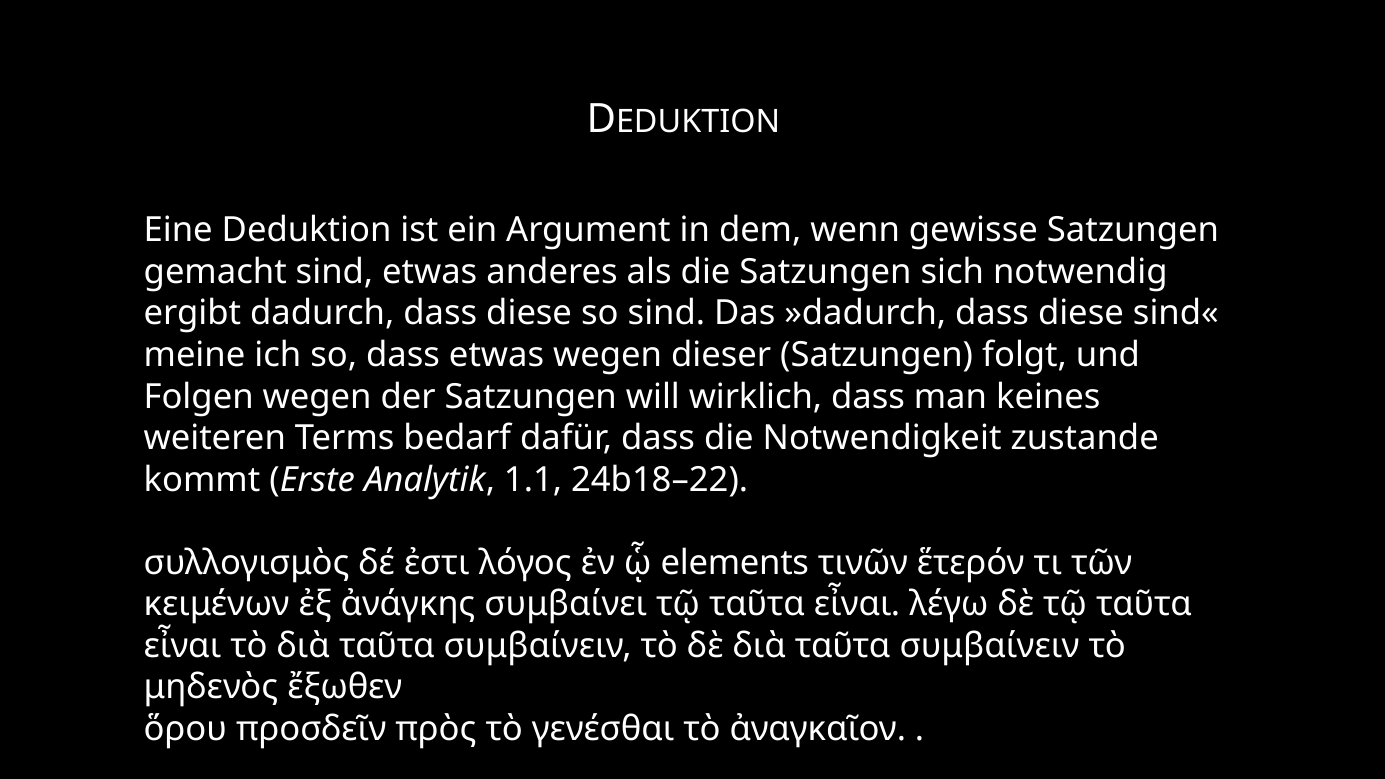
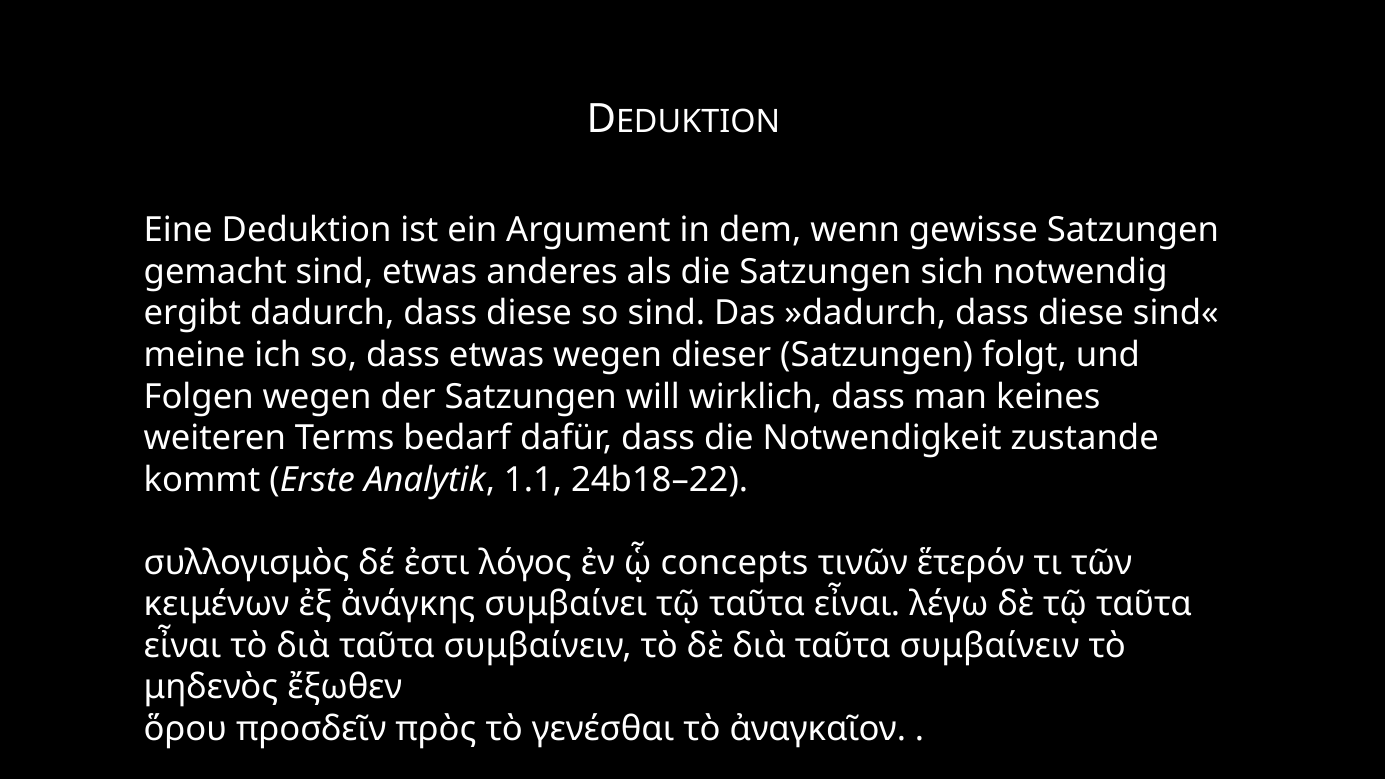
elements: elements -> concepts (735, 563)
